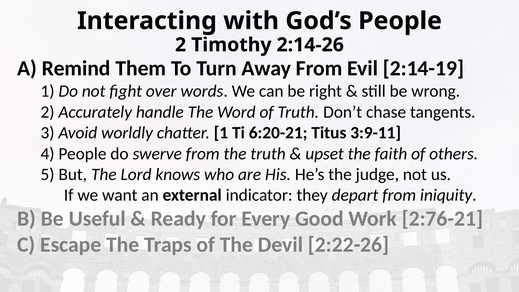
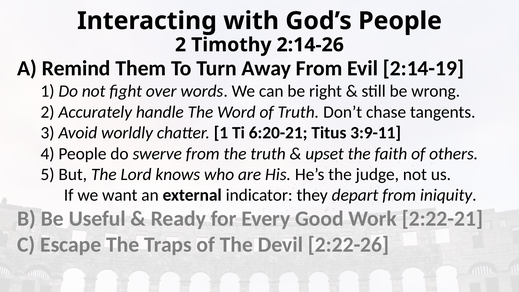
2:76-21: 2:76-21 -> 2:22-21 (442, 219)
